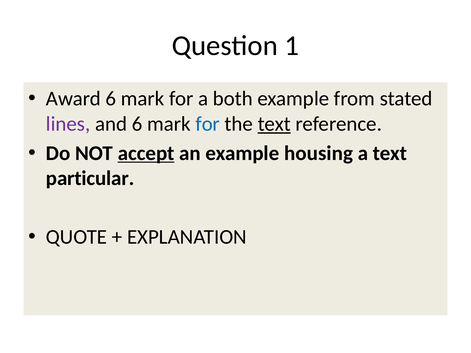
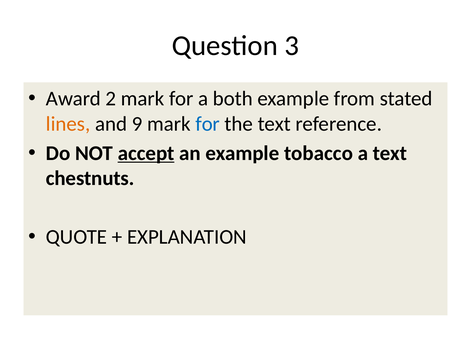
1: 1 -> 3 (292, 46)
Award 6: 6 -> 2 (111, 99)
lines colour: purple -> orange (68, 124)
and 6: 6 -> 9 (137, 124)
text underline: present -> none (274, 124)
housing: housing -> tobacco (319, 153)
particular: particular -> chestnuts (90, 178)
